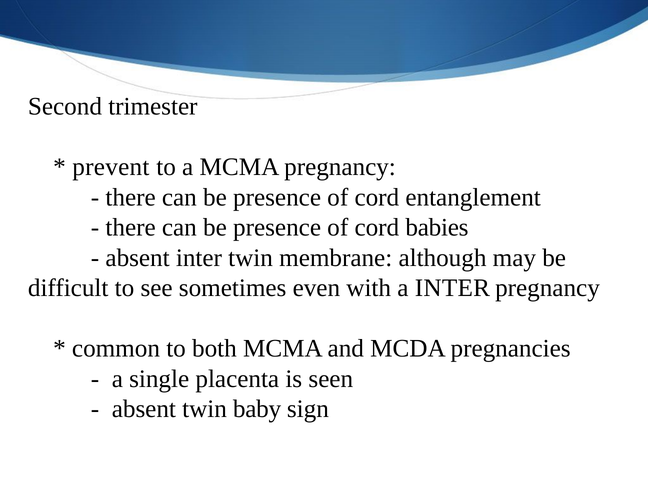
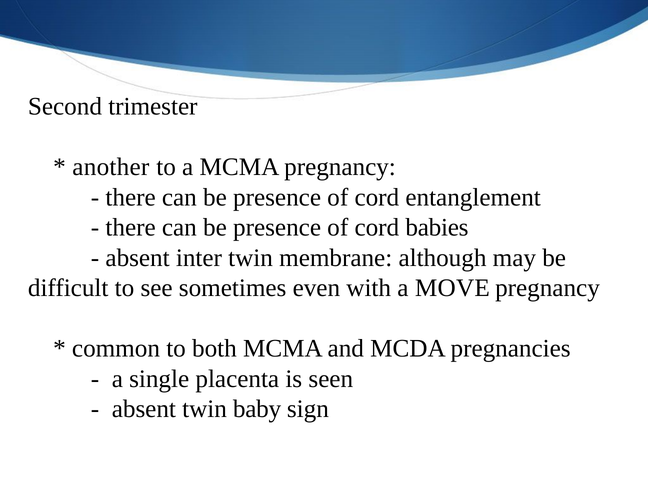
prevent: prevent -> another (111, 167)
a INTER: INTER -> MOVE (452, 288)
